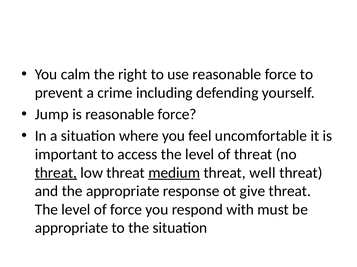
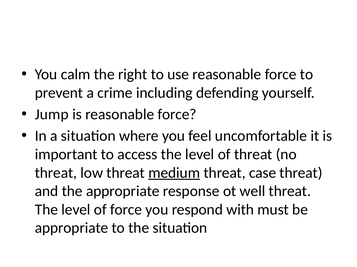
threat underline: present -> none (56, 173)
well: well -> case (263, 173)
give: give -> well (253, 192)
